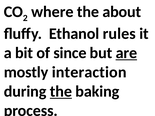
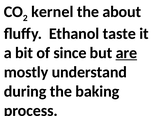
where: where -> kernel (52, 12)
rules: rules -> taste (119, 34)
interaction: interaction -> understand (89, 72)
the underline: present -> none (61, 92)
